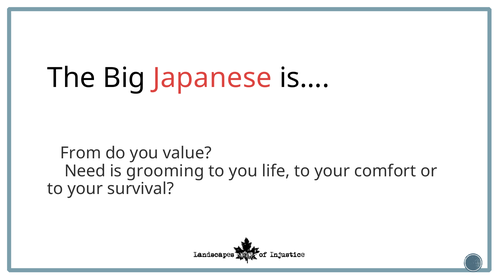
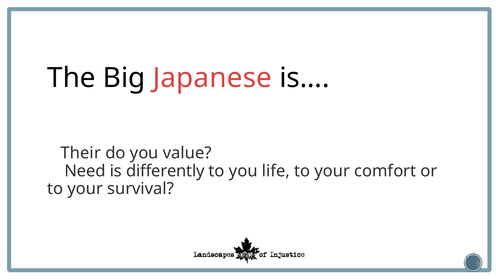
From: From -> Their (81, 153)
grooming: grooming -> differently (165, 171)
